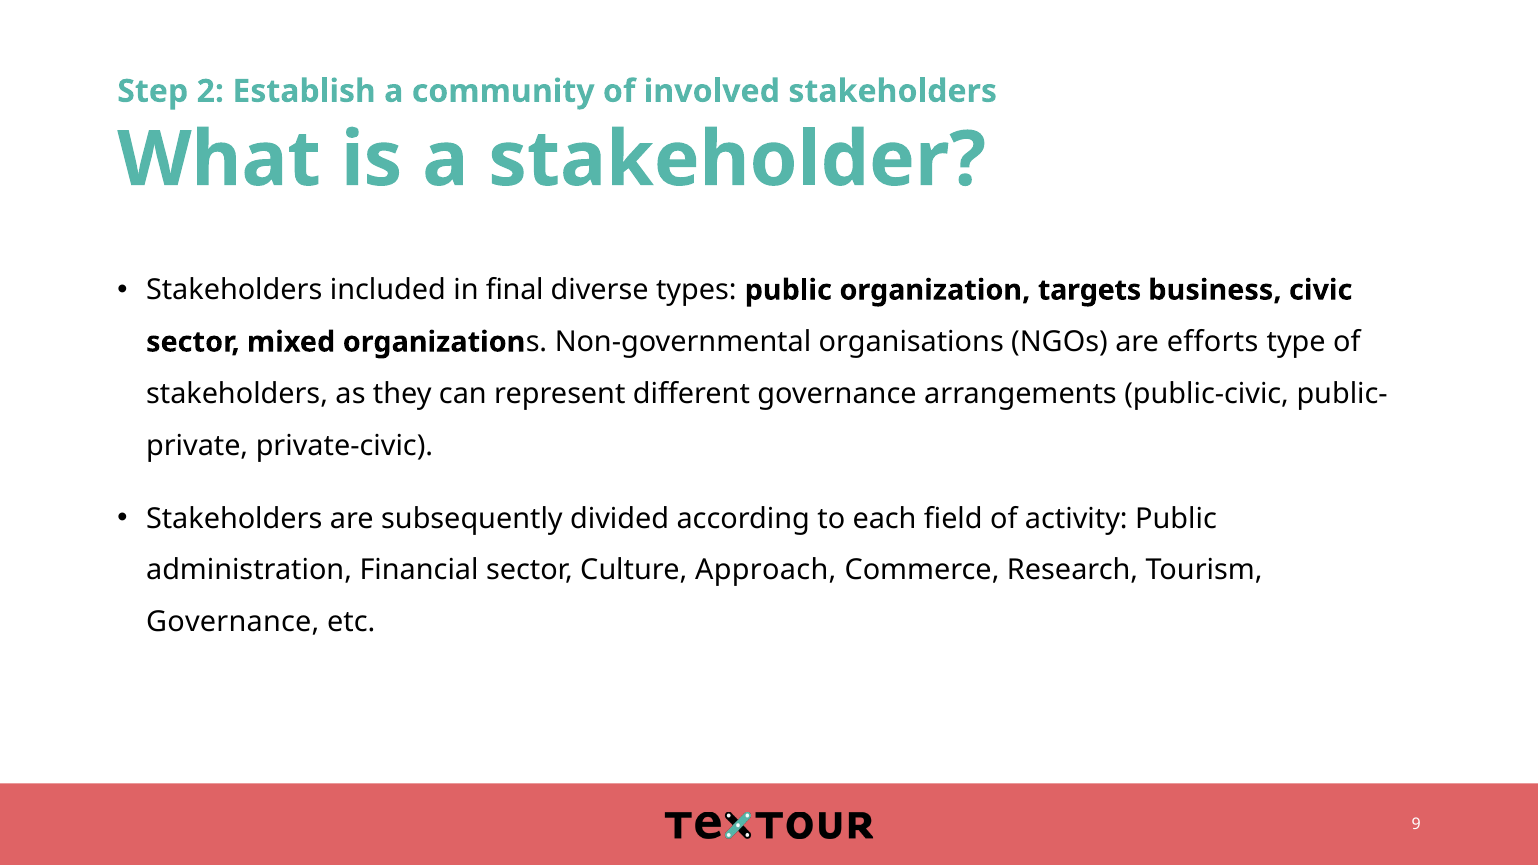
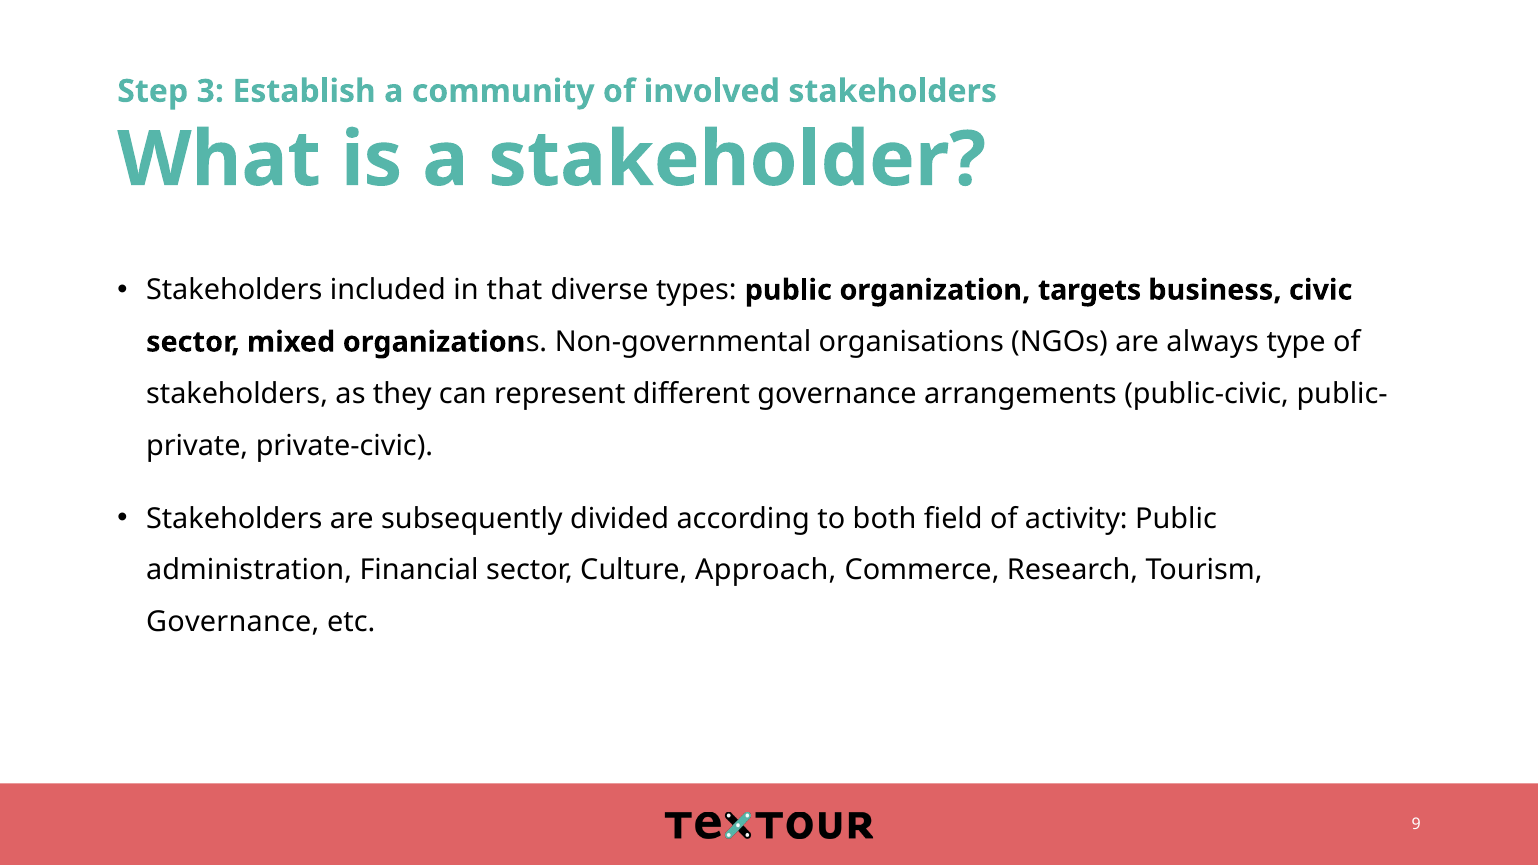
2: 2 -> 3 (210, 91)
final: final -> that (514, 290)
efforts: efforts -> always (1213, 342)
each: each -> both (885, 519)
